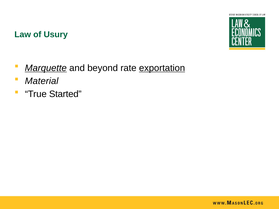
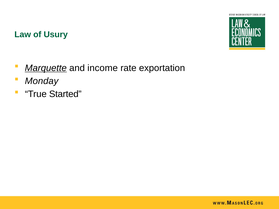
beyond: beyond -> income (103, 68)
exportation underline: present -> none (162, 68)
Material: Material -> Monday (42, 81)
